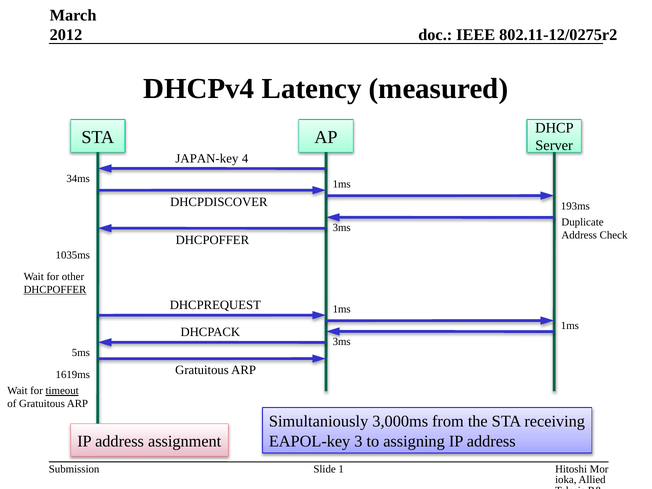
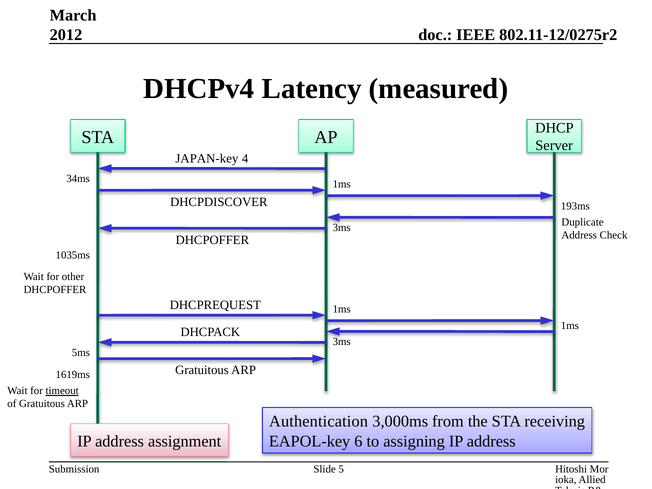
DHCPOFFER underline: present -> none (55, 290)
Simultaniously: Simultaniously -> Authentication (319, 422)
3: 3 -> 6 (358, 441)
1: 1 -> 5 (341, 469)
